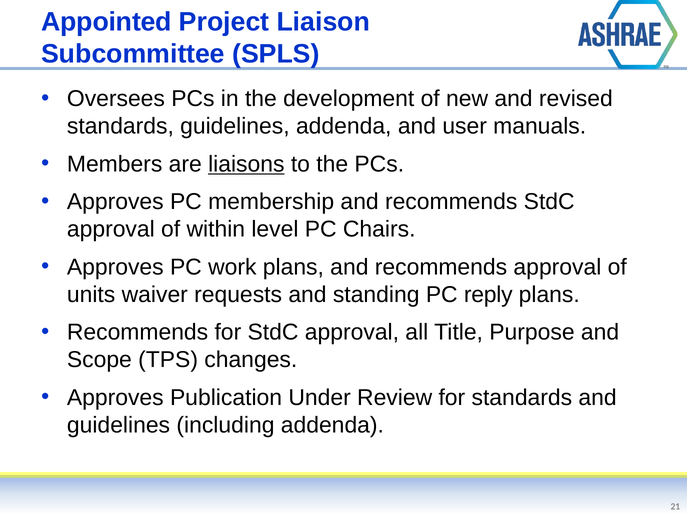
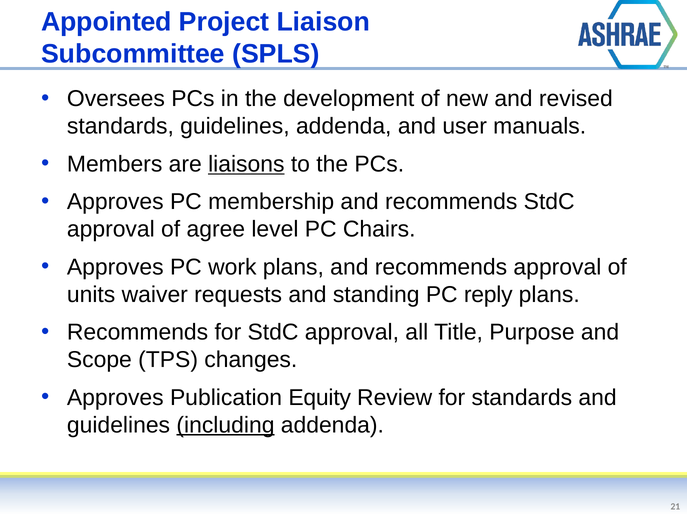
within: within -> agree (216, 229)
Under: Under -> Equity (320, 398)
including underline: none -> present (225, 425)
